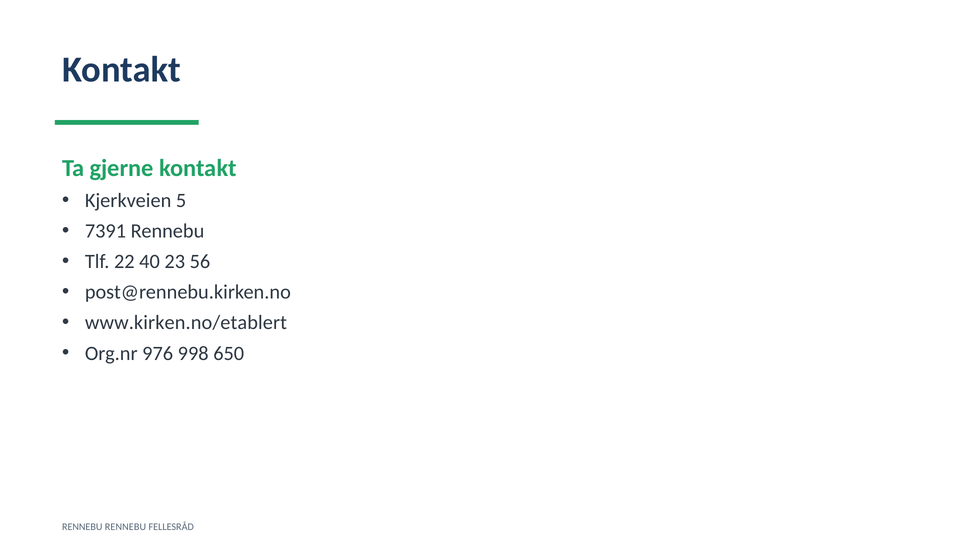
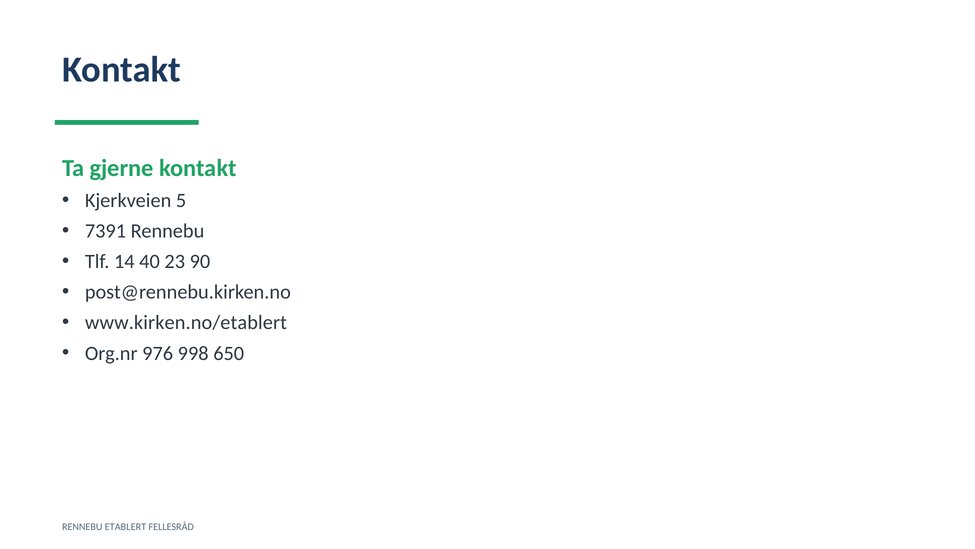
22: 22 -> 14 (124, 261)
56: 56 -> 90 (200, 261)
RENNEBU RENNEBU: RENNEBU -> ETABLERT (125, 526)
